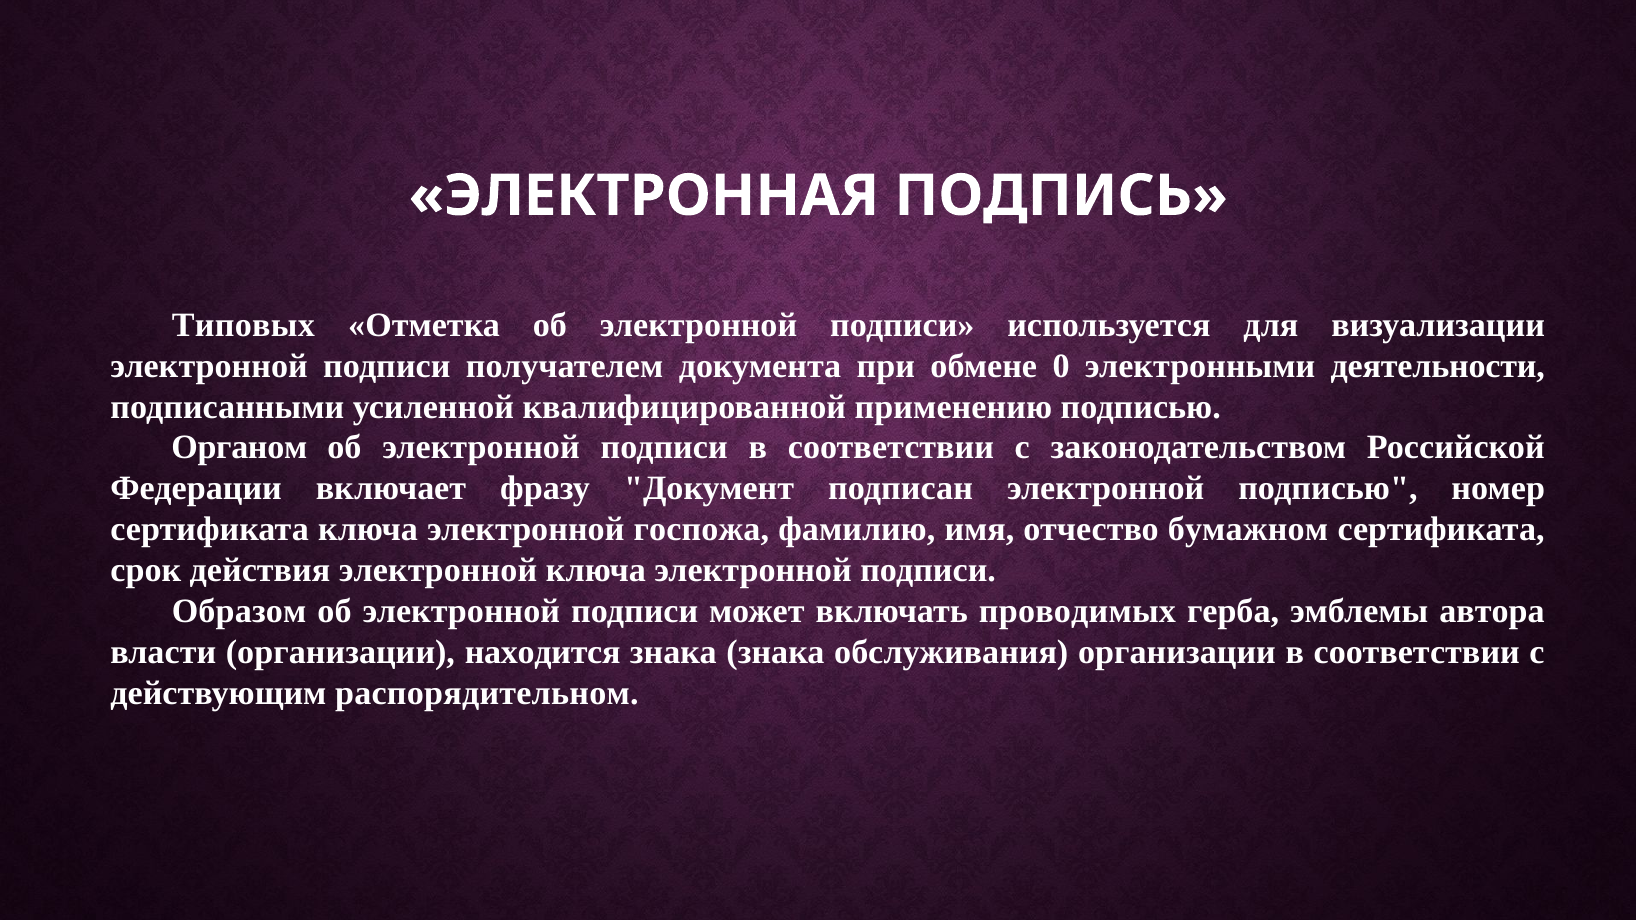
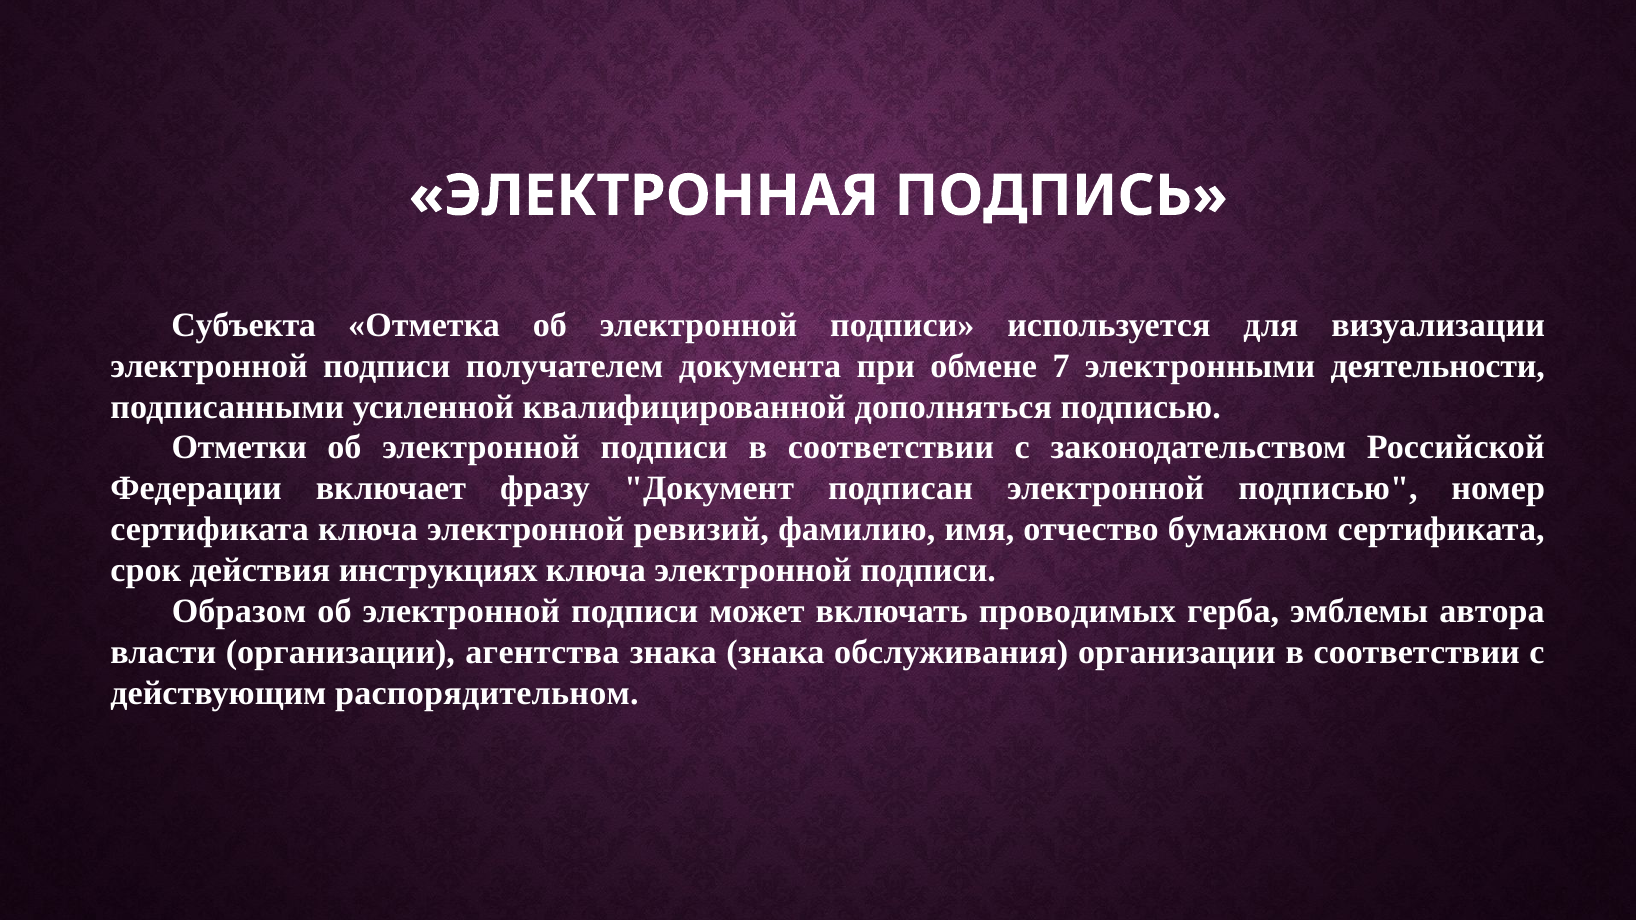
Типовых: Типовых -> Субъекта (244, 325)
0: 0 -> 7 (1061, 366)
применению: применению -> дополняться (953, 407)
Органом: Органом -> Отметки (239, 448)
госпожа: госпожа -> ревизий (701, 530)
действия электронной: электронной -> инструкциях (438, 571)
находится: находится -> агентства (542, 652)
